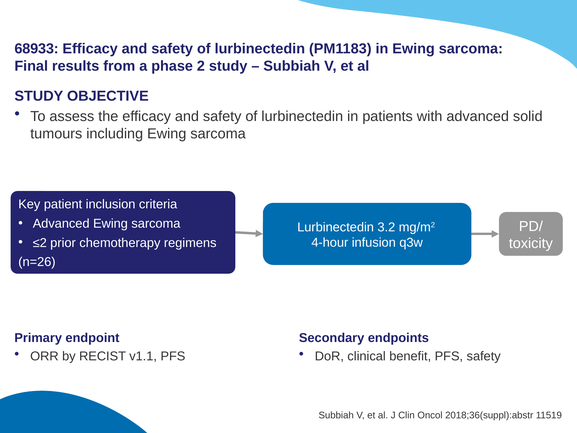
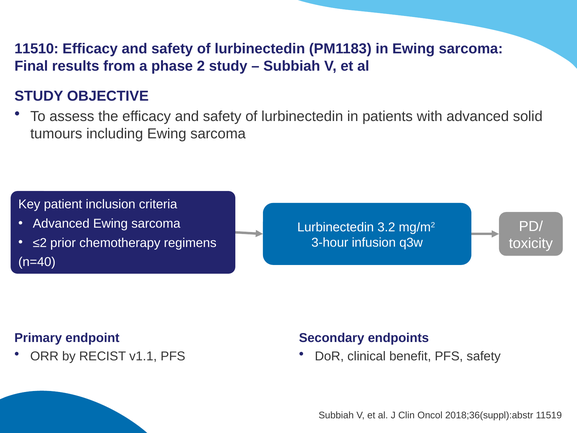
68933: 68933 -> 11510 (37, 49)
4-hour: 4-hour -> 3-hour (330, 242)
n=26: n=26 -> n=40 (37, 262)
